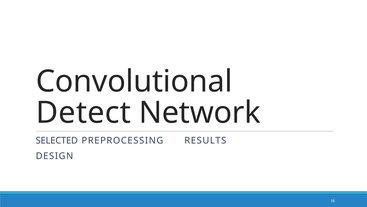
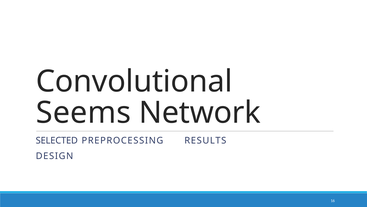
Detect: Detect -> Seems (83, 112)
